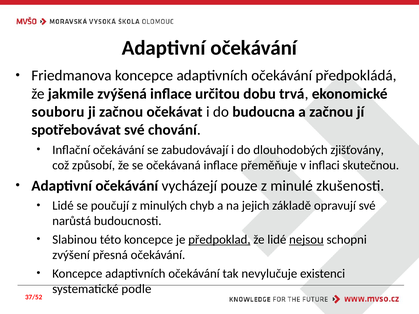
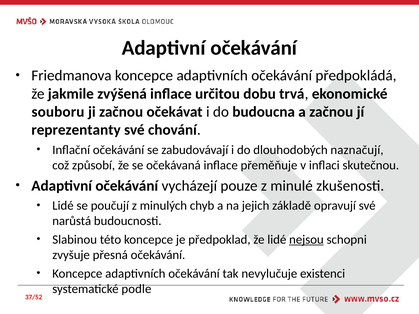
spotřebovávat: spotřebovávat -> reprezentanty (76, 130)
zjišťovány: zjišťovány -> naznačují (357, 150)
předpoklad underline: present -> none (219, 240)
zvýšení: zvýšení -> zvyšuje (71, 255)
